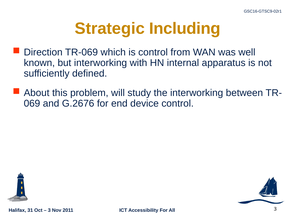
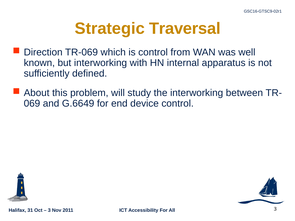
Including: Including -> Traversal (185, 28)
G.2676: G.2676 -> G.6649 (78, 104)
